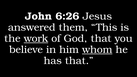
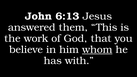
6:26: 6:26 -> 6:13 (67, 16)
work underline: present -> none (36, 38)
has that: that -> with (79, 61)
